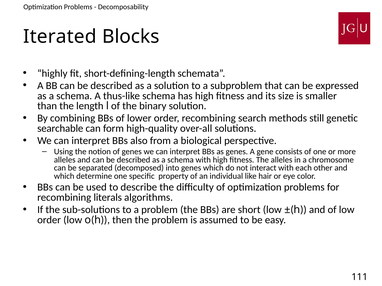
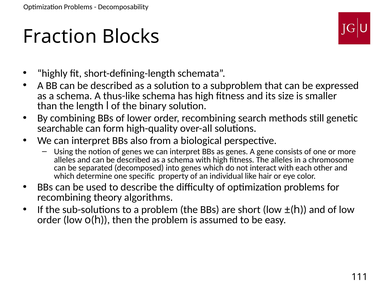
Iterated: Iterated -> Fraction (60, 37)
literals: literals -> theory (108, 198)
